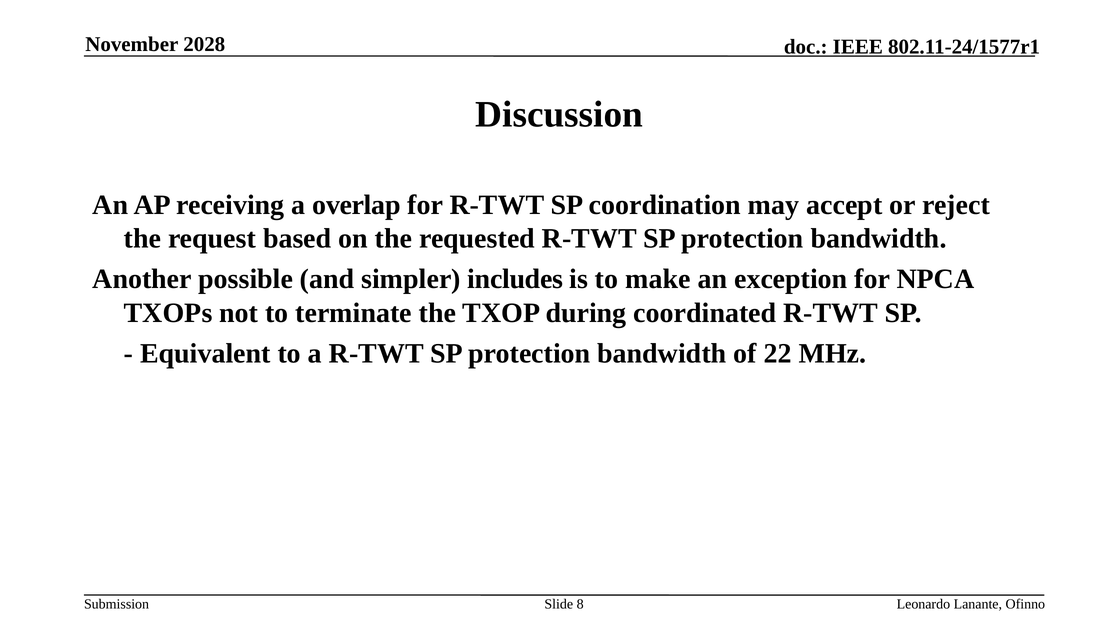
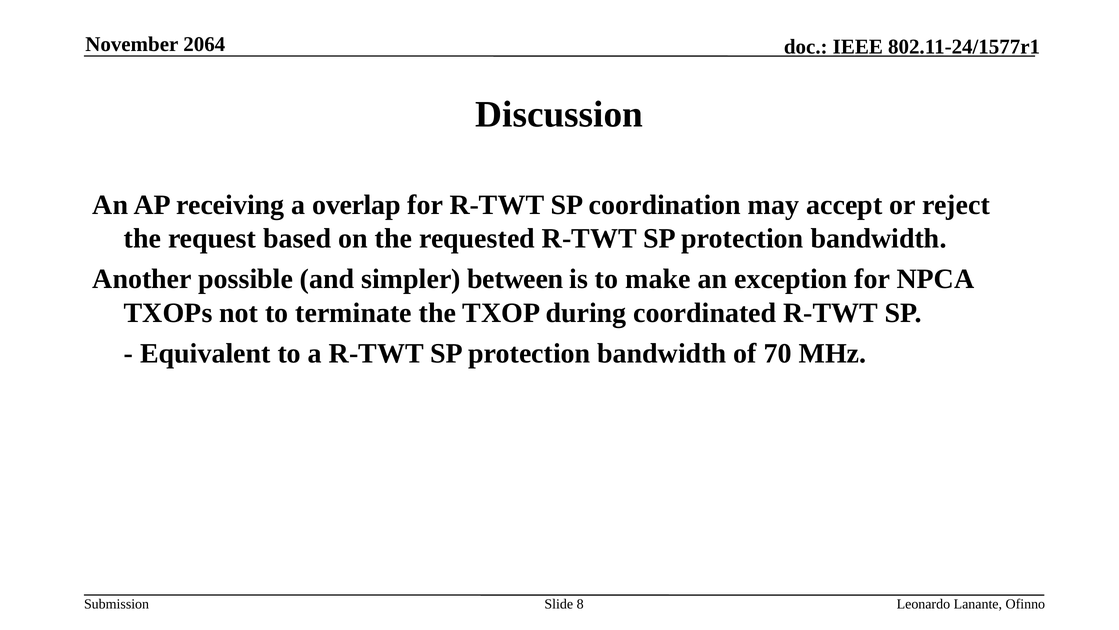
2028: 2028 -> 2064 (204, 44)
includes: includes -> between (515, 279)
22: 22 -> 70 (778, 353)
